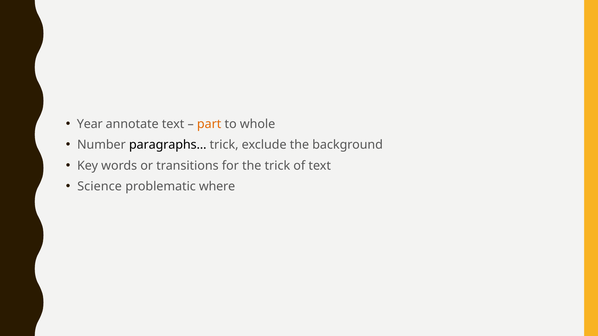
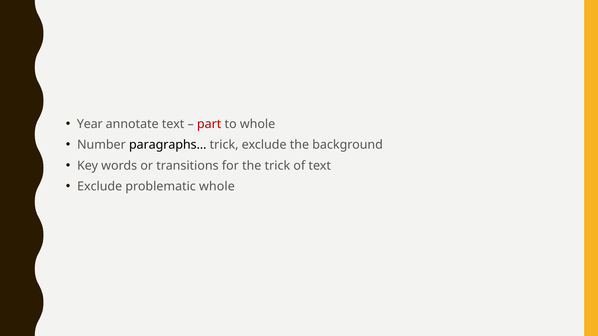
part colour: orange -> red (209, 124)
Science: Science -> Exclude (100, 187)
problematic where: where -> whole (217, 187)
